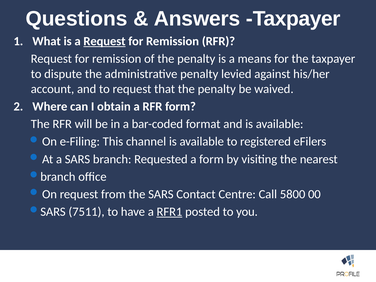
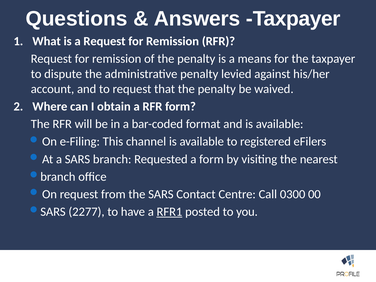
Request underline: present -> none (105, 41)
5800: 5800 -> 0300 (293, 194)
7511: 7511 -> 2277 (87, 212)
